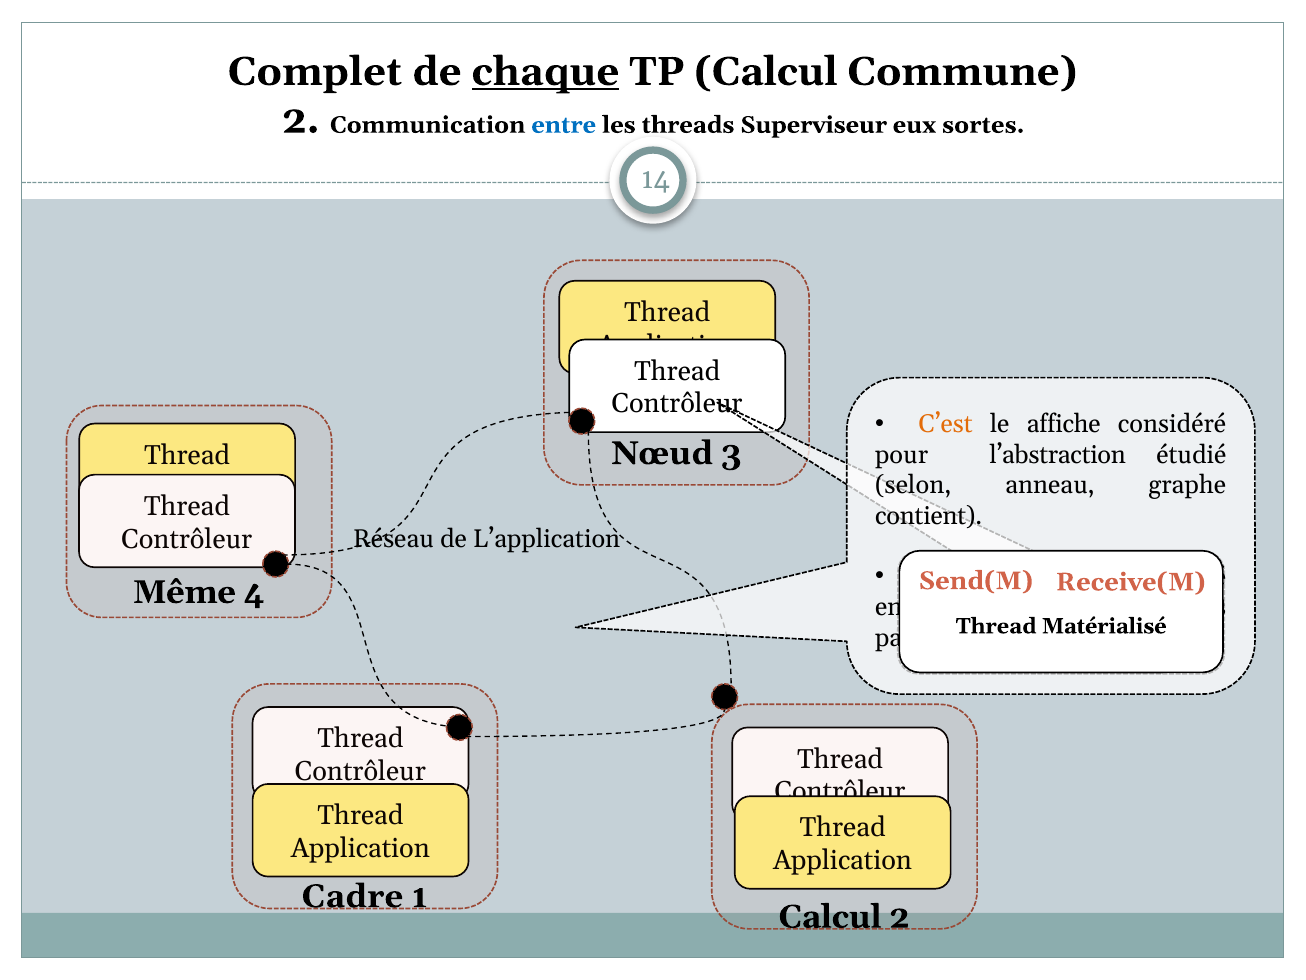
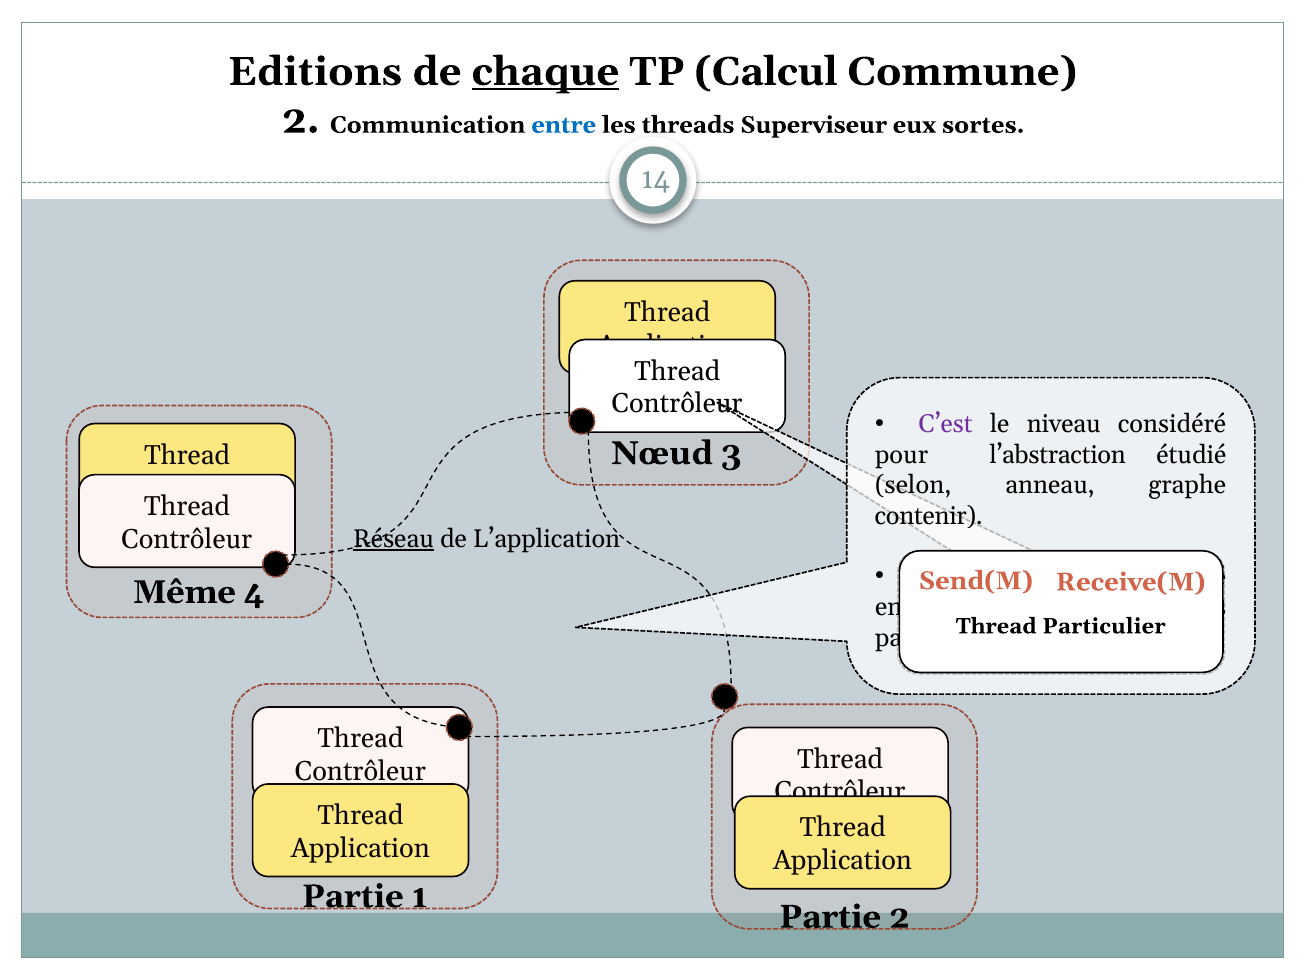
Complet: Complet -> Editions (315, 72)
C’est colour: orange -> purple (946, 424)
affiche: affiche -> niveau (1064, 424)
contient: contient -> contenir (929, 516)
Réseau underline: none -> present (394, 539)
Matérialisé: Matérialisé -> Particulier (1104, 626)
Cadre: Cadre -> Partie (353, 896)
Calcul: Calcul -> Partie (830, 916)
